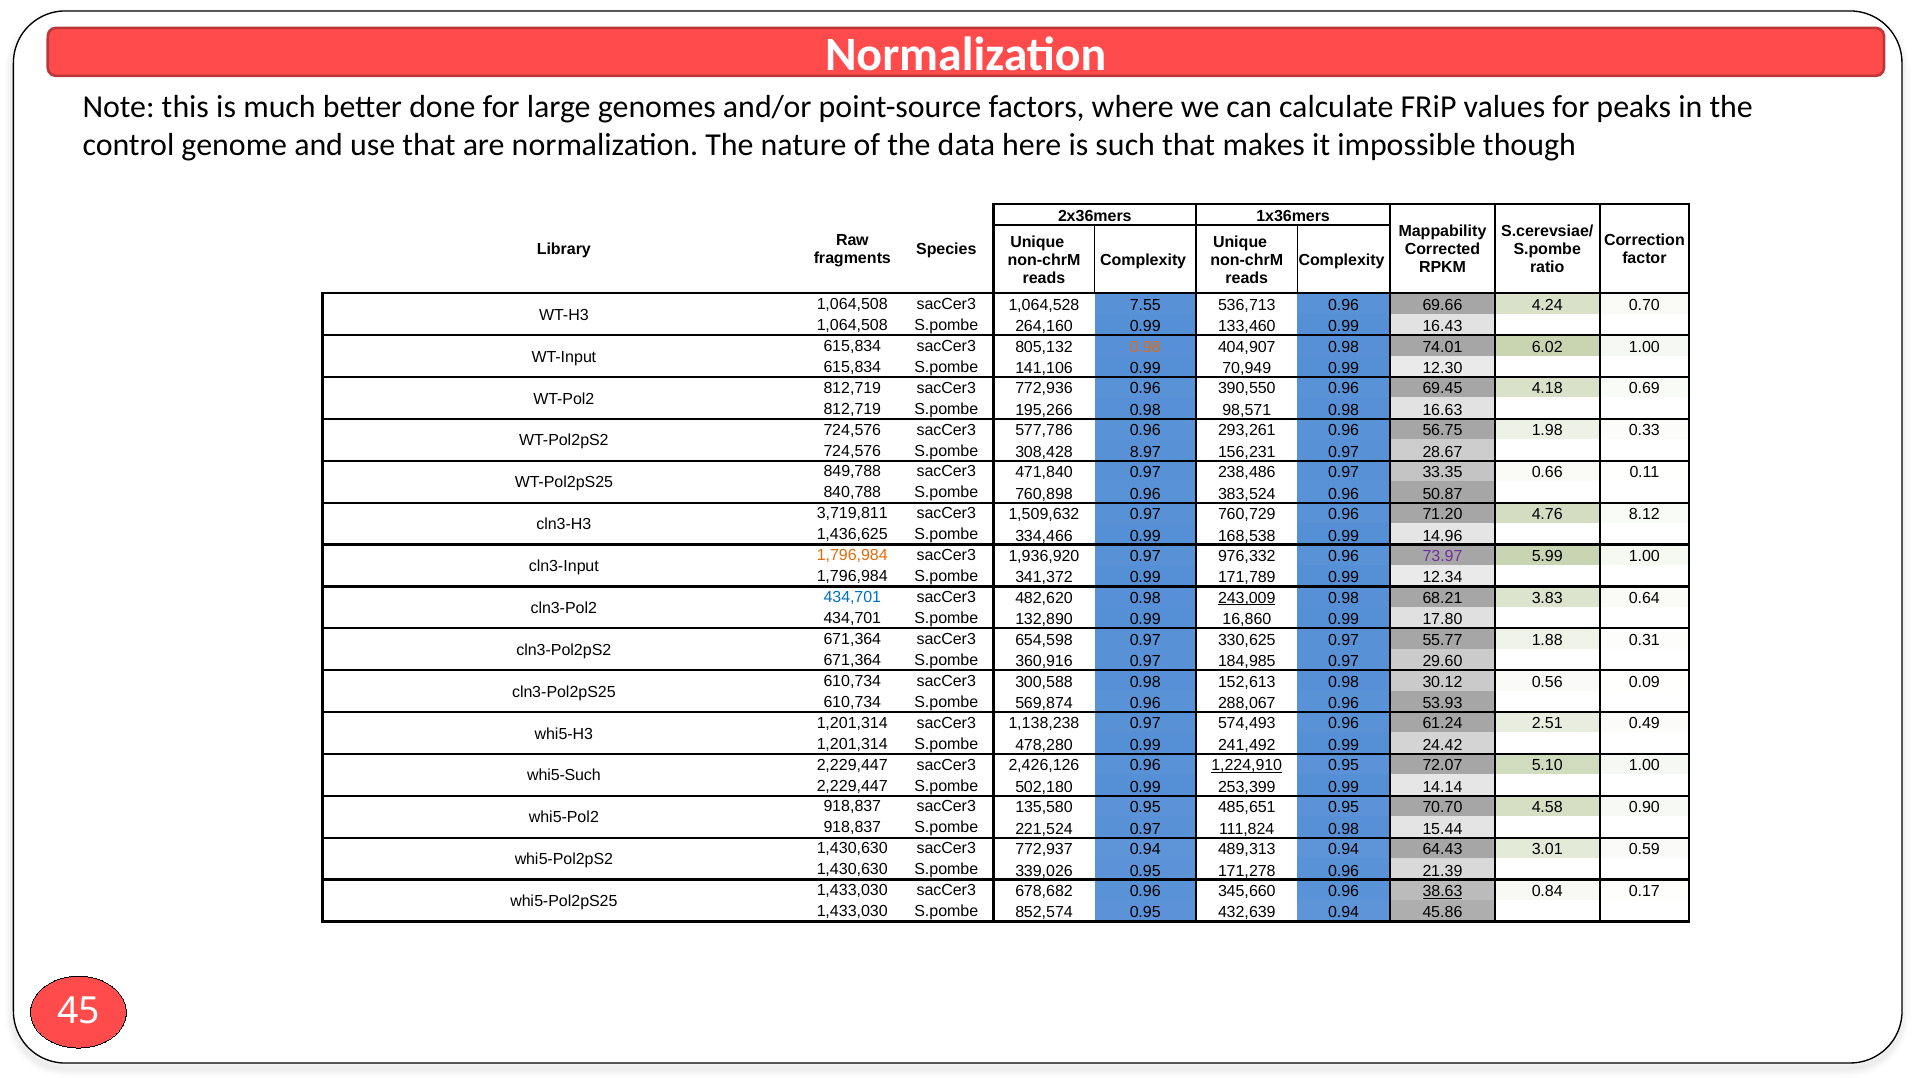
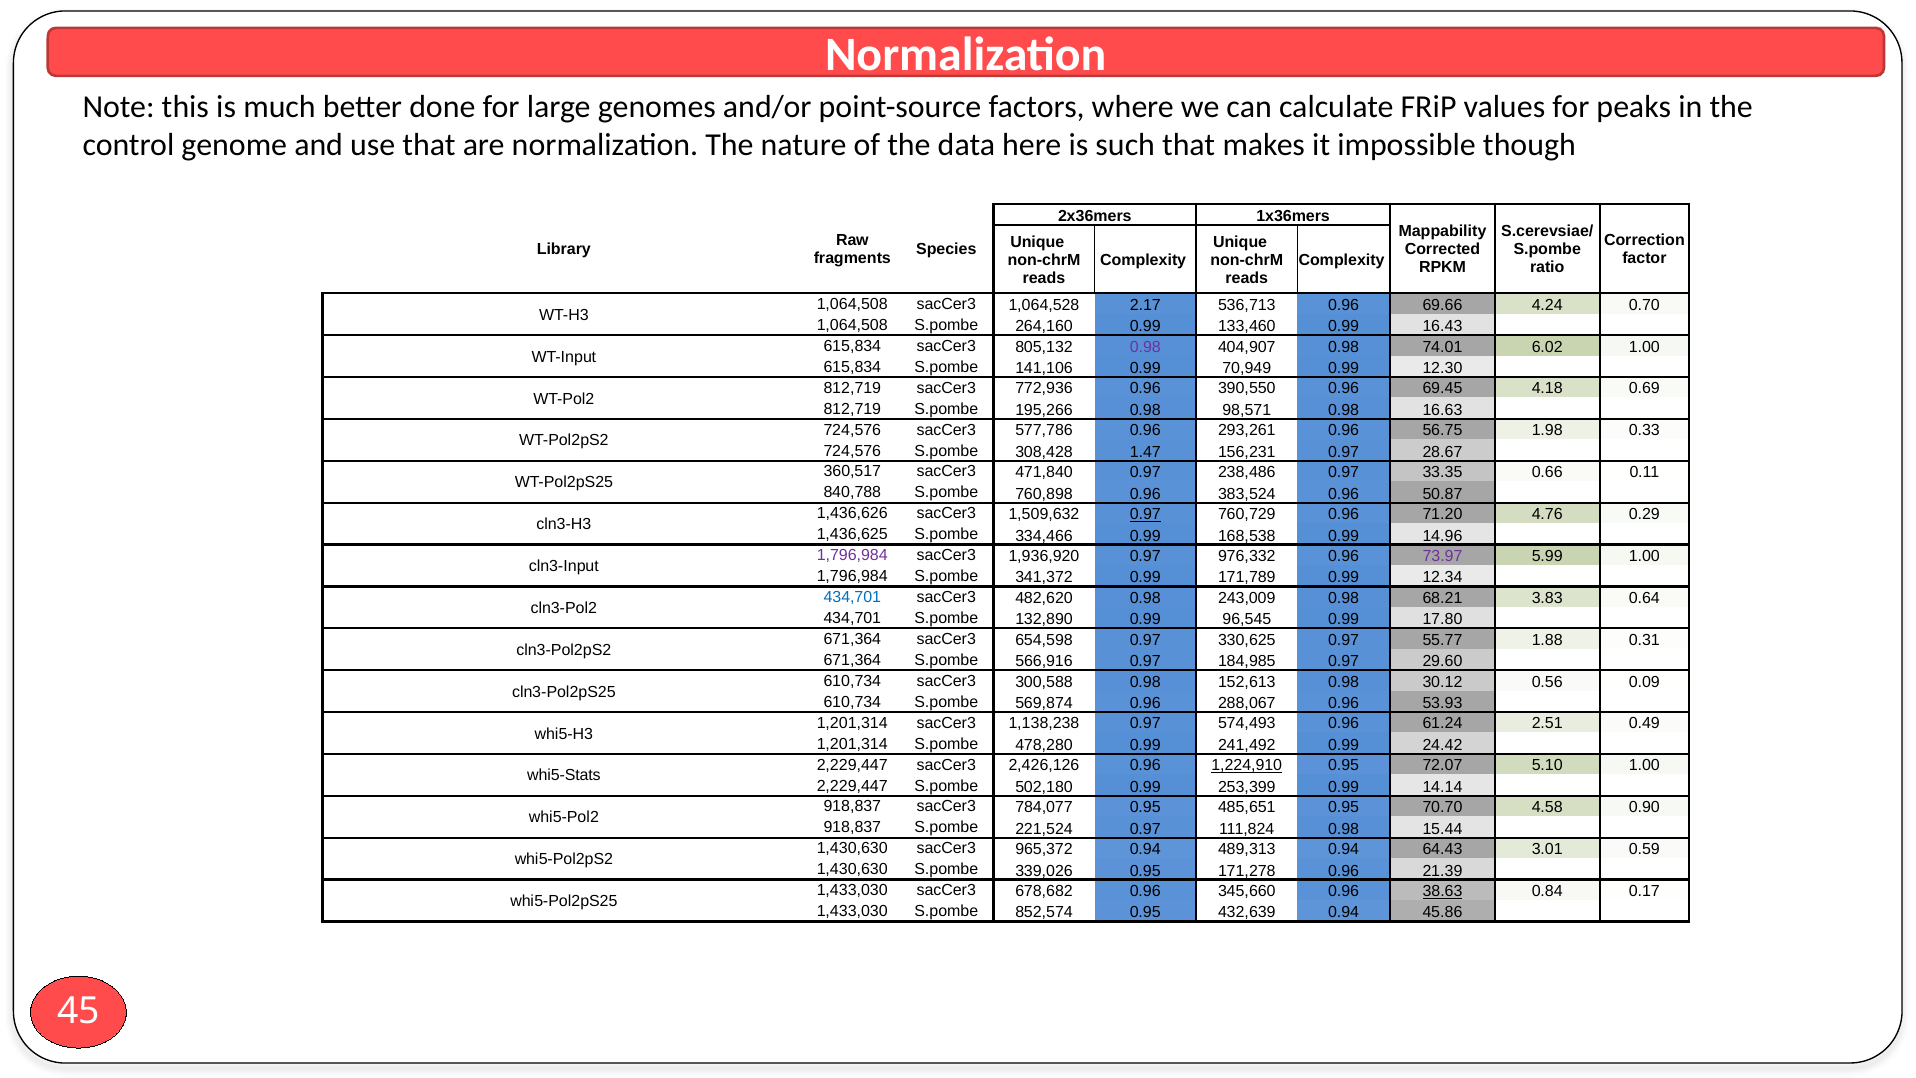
7.55: 7.55 -> 2.17 (1145, 305)
0.98 colour: orange -> purple (1145, 347)
8.97: 8.97 -> 1.47 (1145, 452)
849,788: 849,788 -> 360,517 (852, 472)
3,719,811: 3,719,811 -> 1,436,626 (852, 513)
0.97 underline: none -> present (1145, 514)
8.12: 8.12 -> 0.29 (1644, 514)
1,796,984 colour: orange -> purple (852, 555)
243,009 underline: present -> none (1247, 598)
16,860: 16,860 -> 96,545 (1247, 619)
360,916: 360,916 -> 566,916 (1044, 661)
whi5-Such: whi5-Such -> whi5-Stats (564, 775)
135,580: 135,580 -> 784,077 (1044, 807)
772,937: 772,937 -> 965,372 (1044, 849)
